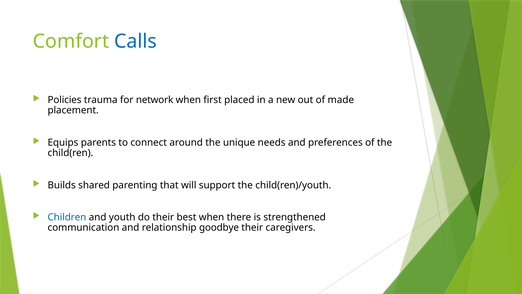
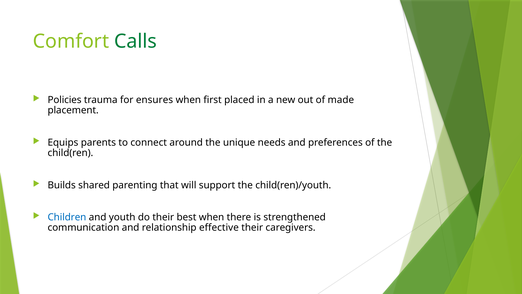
Calls colour: blue -> green (136, 41)
network: network -> ensures (155, 100)
goodbye: goodbye -> effective (219, 227)
